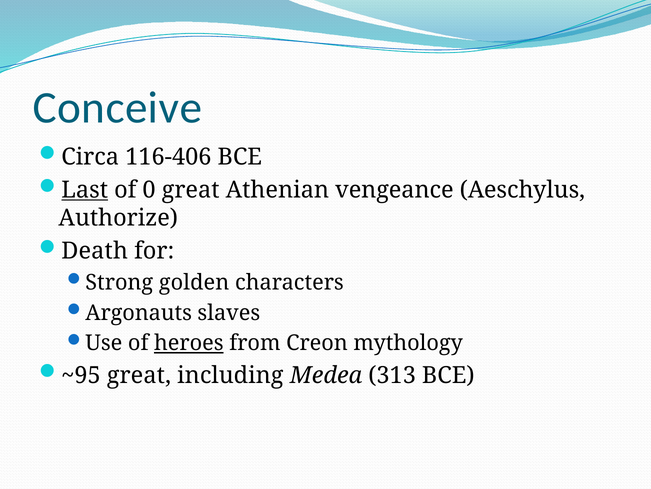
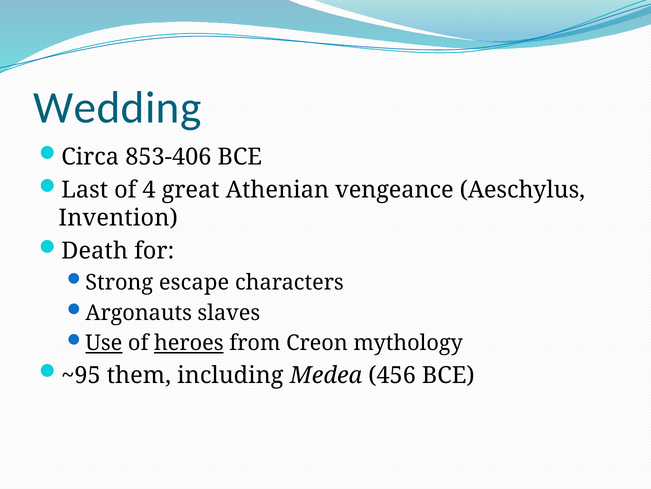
Conceive: Conceive -> Wedding (117, 108)
116-406: 116-406 -> 853-406 (168, 157)
Last underline: present -> none (85, 190)
0: 0 -> 4 (149, 190)
Authorize: Authorize -> Invention (118, 218)
golden: golden -> escape (194, 282)
Use underline: none -> present (104, 343)
~95 great: great -> them (139, 375)
313: 313 -> 456 (392, 375)
